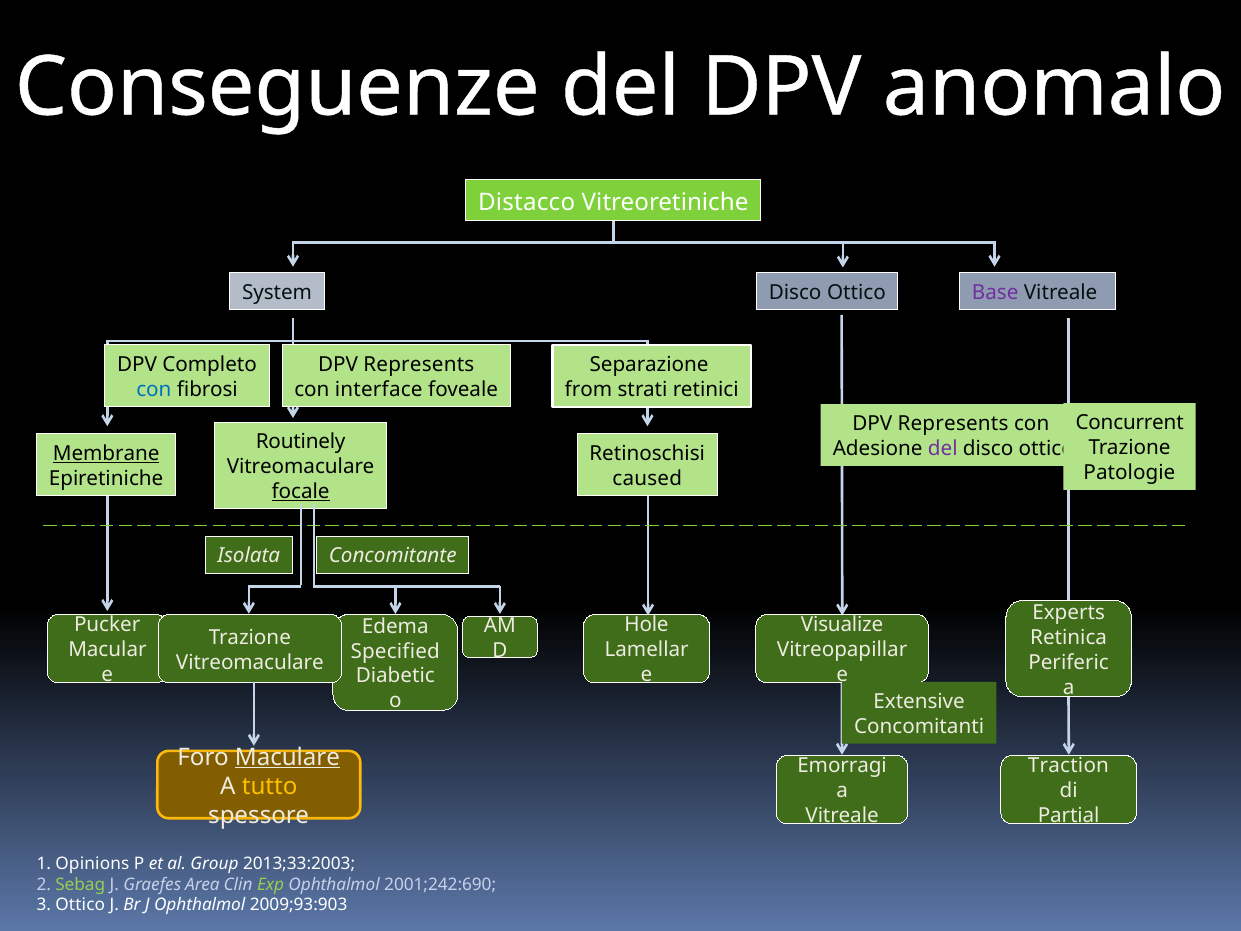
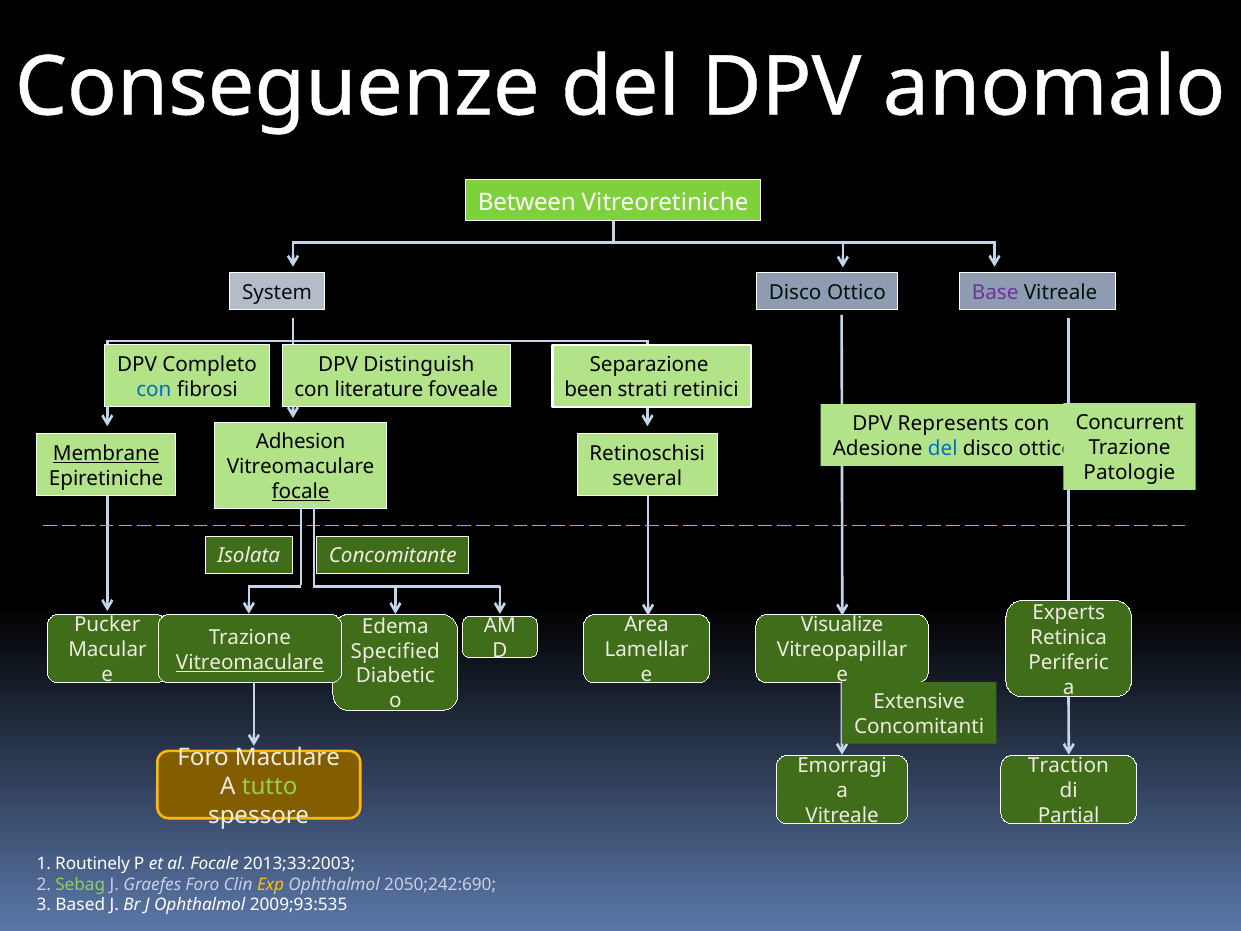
Distacco: Distacco -> Between (527, 202)
Represents: Represents -> Distinguish (419, 365)
interface: interface -> literature (379, 390)
from: from -> been (589, 390)
Routinely: Routinely -> Adhesion (301, 442)
del colour: purple -> blue (943, 449)
caused: caused -> several (647, 478)
Hole: Hole -> Area (647, 625)
Vitreomaculare underline: none -> present (250, 662)
Maculare underline: present -> none (287, 757)
tutto colour: yellow -> light green (270, 786)
Opinions: Opinions -> Routinely (93, 863)
al Group: Group -> Focale (215, 863)
Graefes Area: Area -> Foro (202, 884)
Exp colour: light green -> yellow (271, 884)
2001;242:690: 2001;242:690 -> 2050;242:690 (440, 884)
3 Ottico: Ottico -> Based (80, 905)
2009;93:903: 2009;93:903 -> 2009;93:535 (299, 905)
